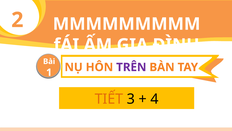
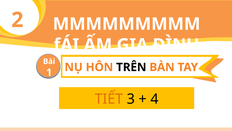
TRÊN colour: purple -> black (131, 67)
